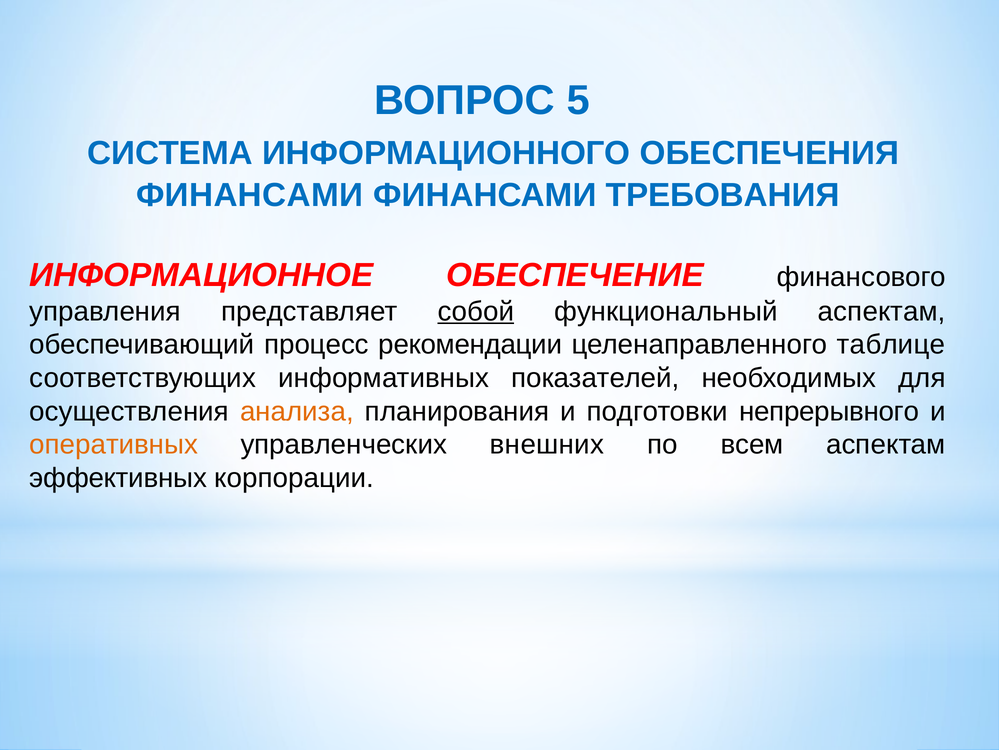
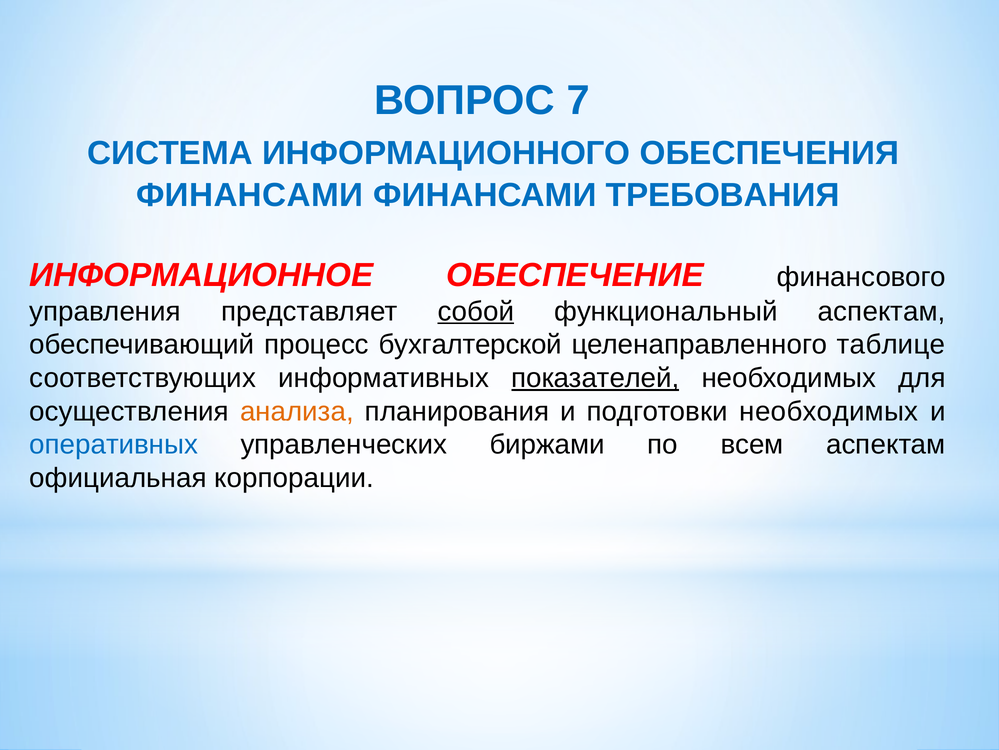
5: 5 -> 7 (578, 101)
рекомендации: рекомендации -> бухгалтерской (470, 344)
показателей underline: none -> present (595, 378)
подготовки непрерывного: непрерывного -> необходимых (829, 411)
оперативных colour: orange -> blue (114, 444)
внешних: внешних -> биржами (547, 444)
эффективных: эффективных -> официальная (118, 478)
